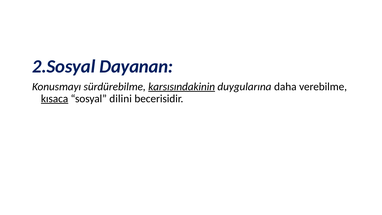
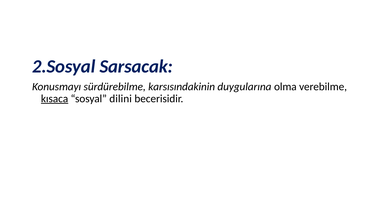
Dayanan: Dayanan -> Sarsacak (136, 66)
karsısındakinin underline: present -> none (182, 87)
daha: daha -> olma (285, 87)
